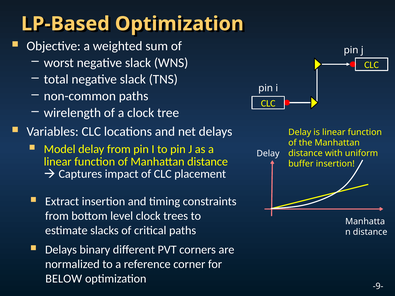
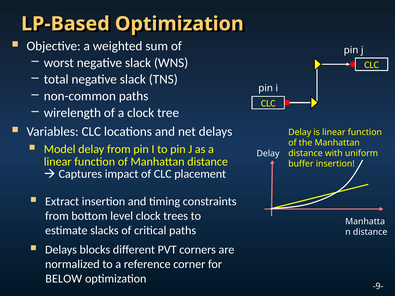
binary: binary -> blocks (95, 250)
